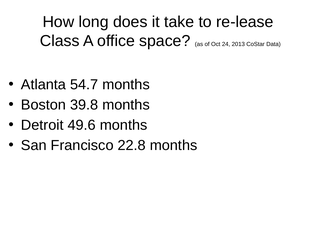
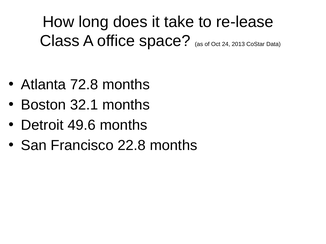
54.7: 54.7 -> 72.8 (84, 85)
39.8: 39.8 -> 32.1 (84, 105)
